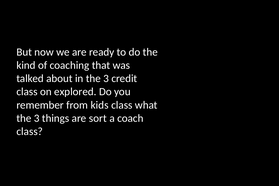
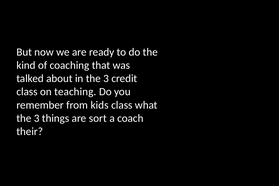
explored: explored -> teaching (75, 92)
class: class -> their (30, 131)
